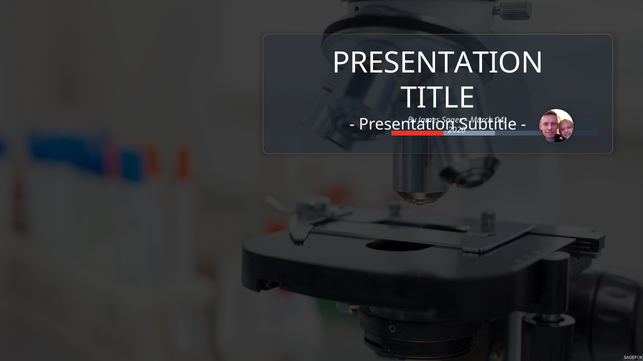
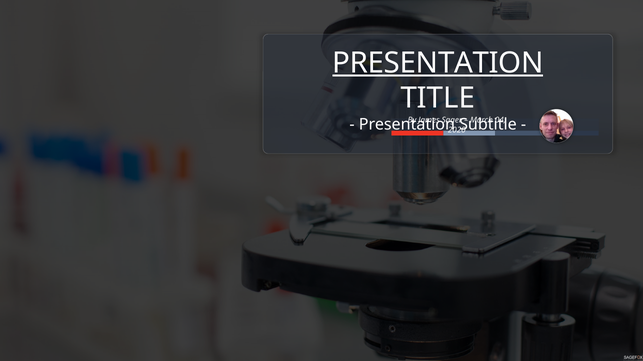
PRESENTATION underline: none -> present (438, 63)
